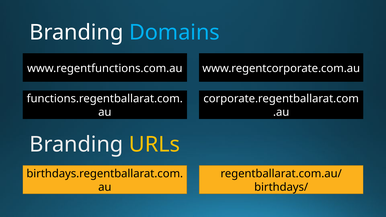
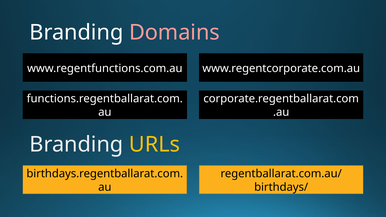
Domains colour: light blue -> pink (174, 32)
